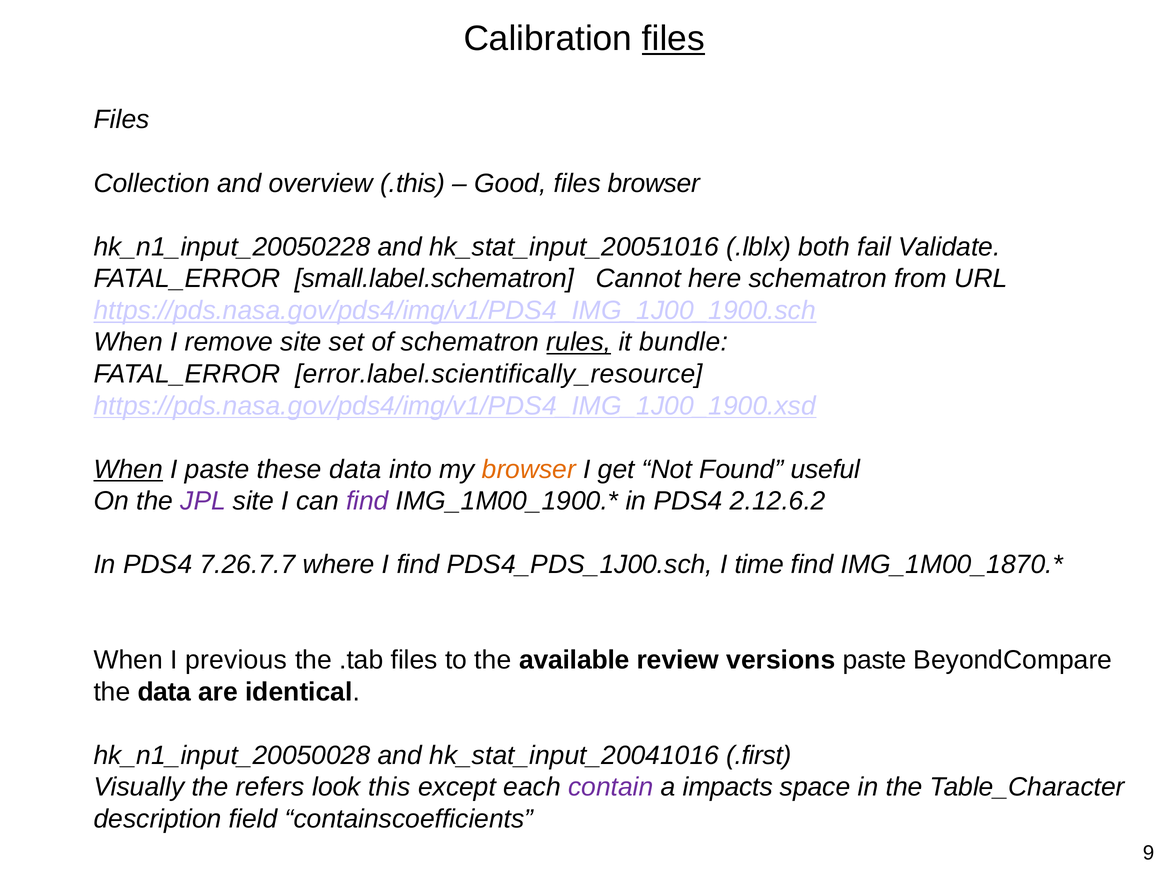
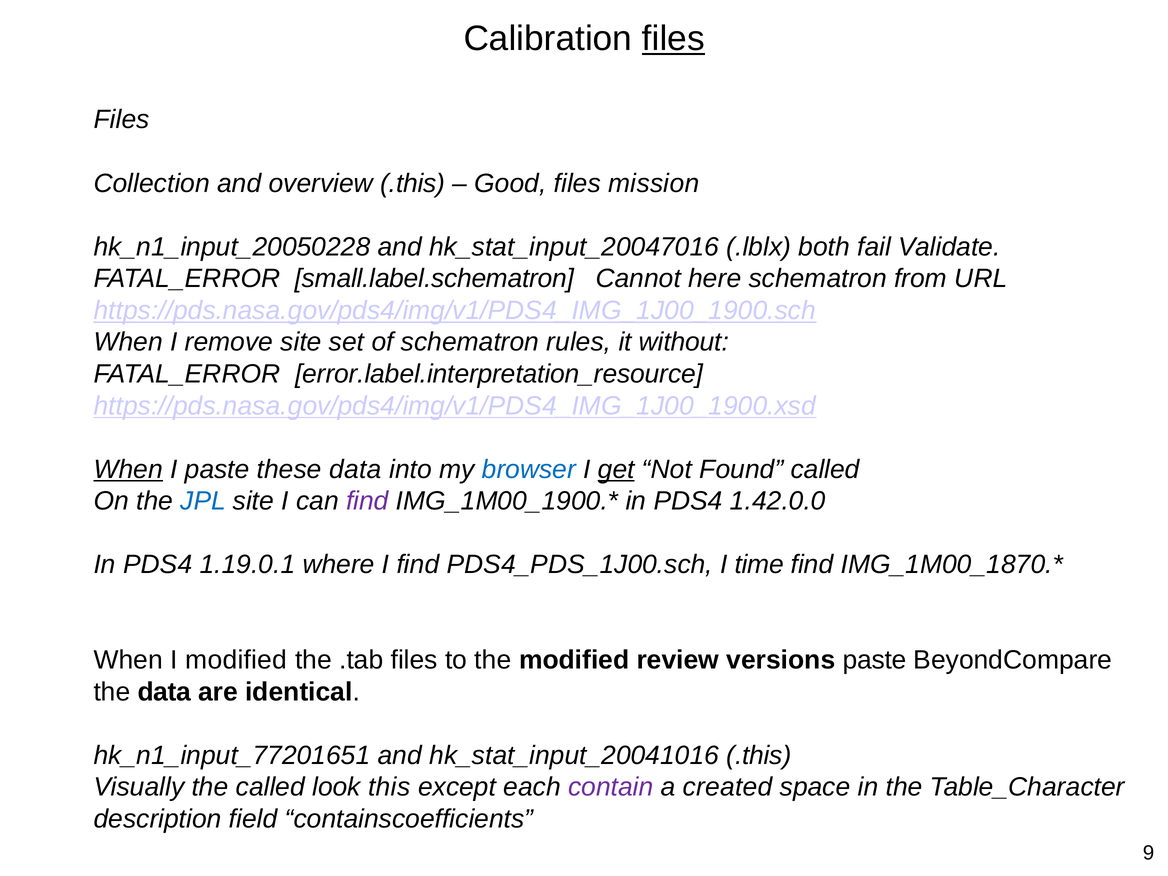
files browser: browser -> mission (654, 183)
hk_stat_input_20051016: hk_stat_input_20051016 -> hk_stat_input_20047016 (574, 247)
rules underline: present -> none (579, 342)
bundle: bundle -> without (684, 342)
error.label.scientifically_resource: error.label.scientifically_resource -> error.label.interpretation_resource (499, 374)
browser colour: orange -> blue (529, 469)
get underline: none -> present (616, 469)
Found useful: useful -> called (825, 469)
JPL colour: purple -> blue (203, 501)
2.12.6.2: 2.12.6.2 -> 1.42.0.0 (778, 501)
7.26.7.7: 7.26.7.7 -> 1.19.0.1 (247, 565)
I previous: previous -> modified (236, 660)
the available: available -> modified (574, 660)
hk_n1_input_20050028: hk_n1_input_20050028 -> hk_n1_input_77201651 (232, 755)
hk_stat_input_20041016 .first: .first -> .this (759, 755)
the refers: refers -> called (270, 787)
impacts: impacts -> created (728, 787)
